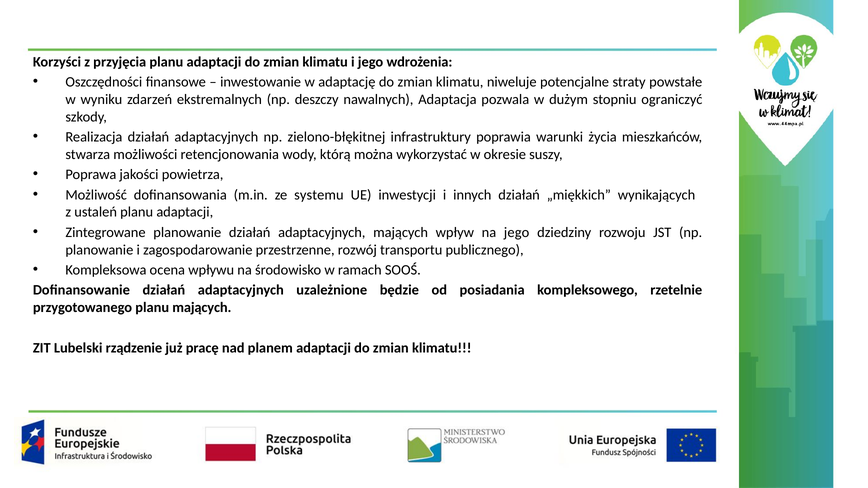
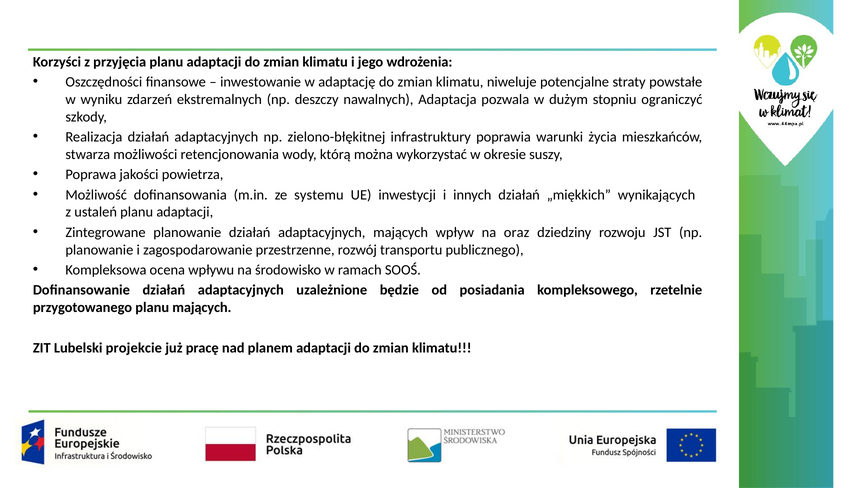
na jego: jego -> oraz (517, 233)
rządzenie: rządzenie -> projekcie (134, 348)
